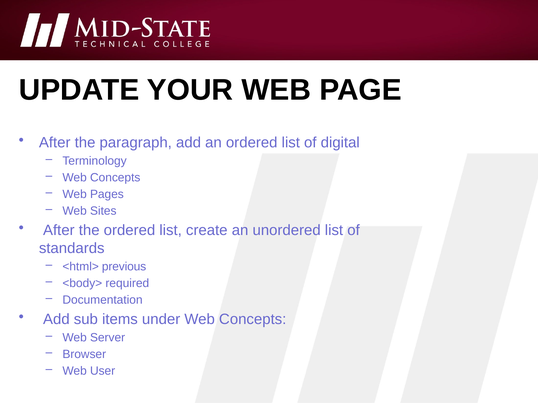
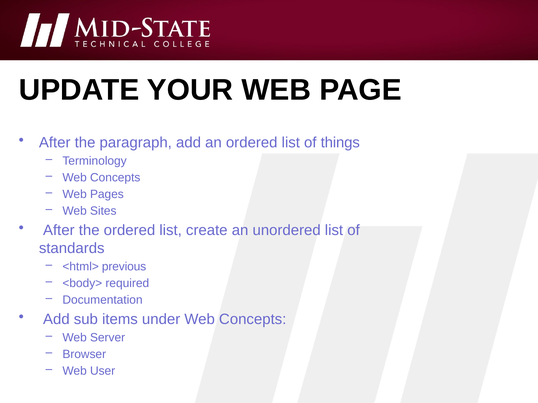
digital: digital -> things (340, 143)
